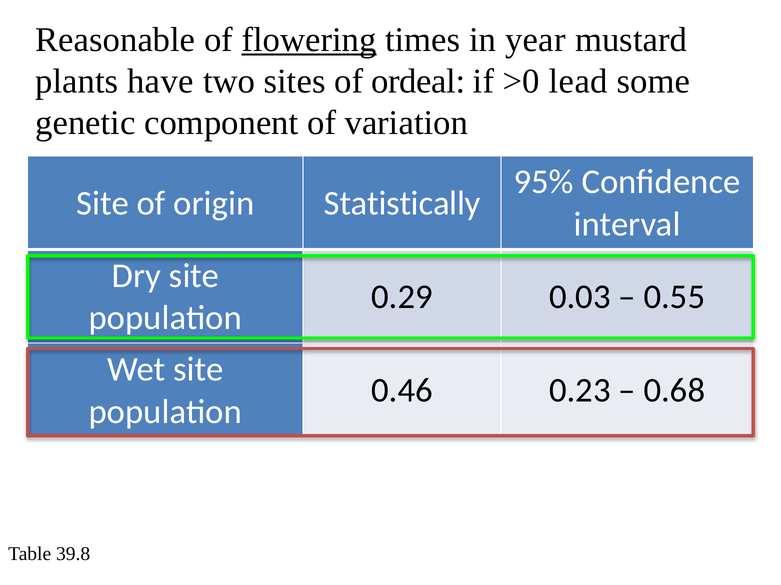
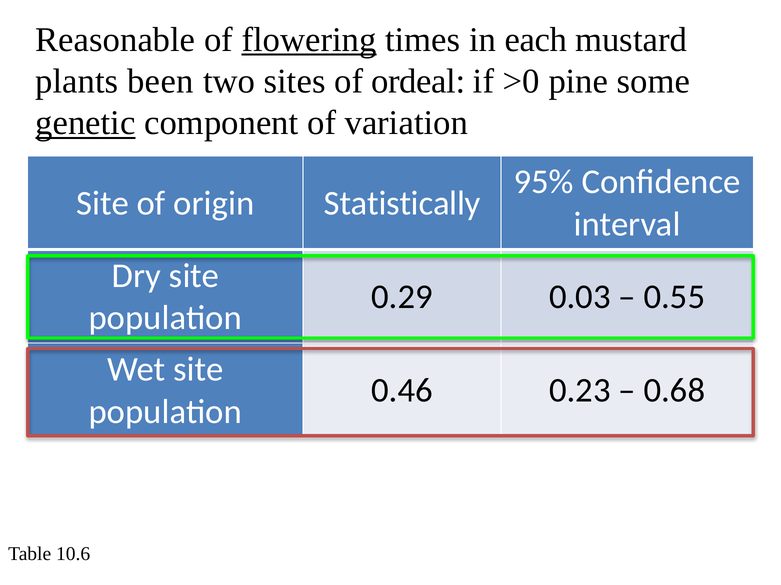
year: year -> each (536, 40)
have: have -> been (160, 81)
lead: lead -> pine (578, 81)
genetic underline: none -> present (85, 123)
39.8: 39.8 -> 10.6 (73, 554)
